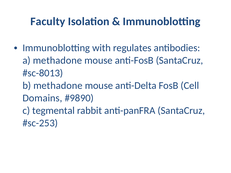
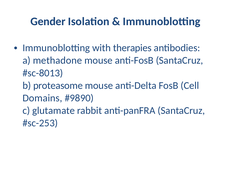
Faculty: Faculty -> Gender (48, 22)
regulates: regulates -> therapies (132, 48)
b methadone: methadone -> proteasome (58, 86)
tegmental: tegmental -> glutamate (54, 111)
